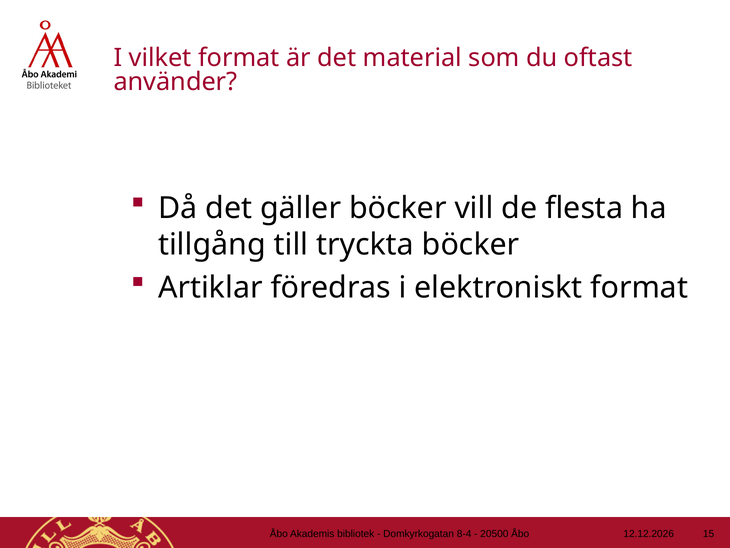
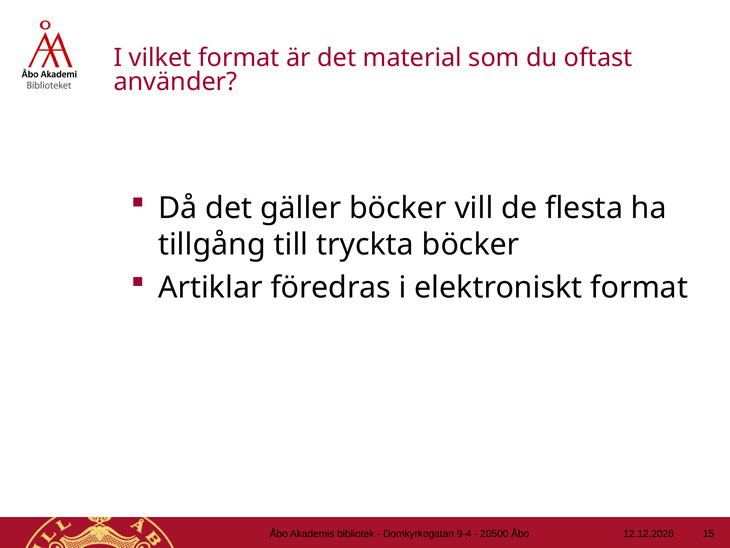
8-4: 8-4 -> 9-4 (464, 534)
